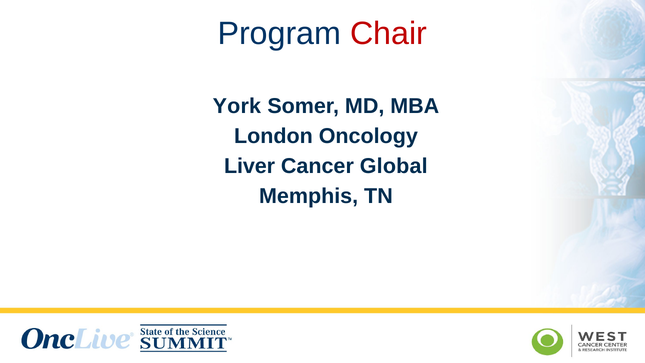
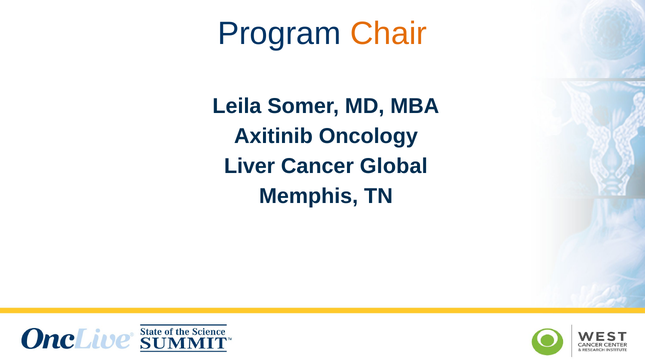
Chair colour: red -> orange (389, 34)
York: York -> Leila (237, 106)
London: London -> Axitinib (273, 136)
